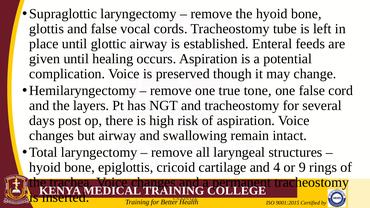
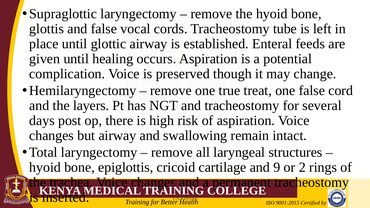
tone: tone -> treat (258, 91)
4: 4 -> 9 (277, 168)
9: 9 -> 2 (302, 168)
